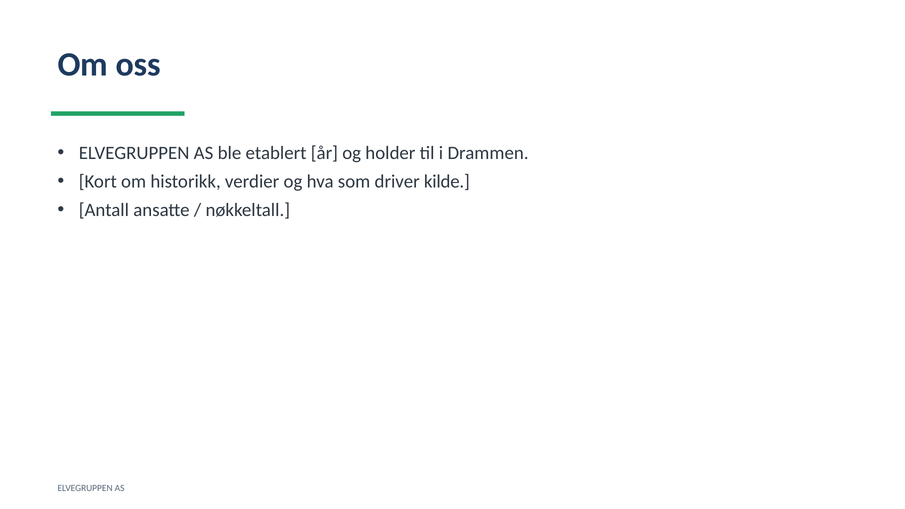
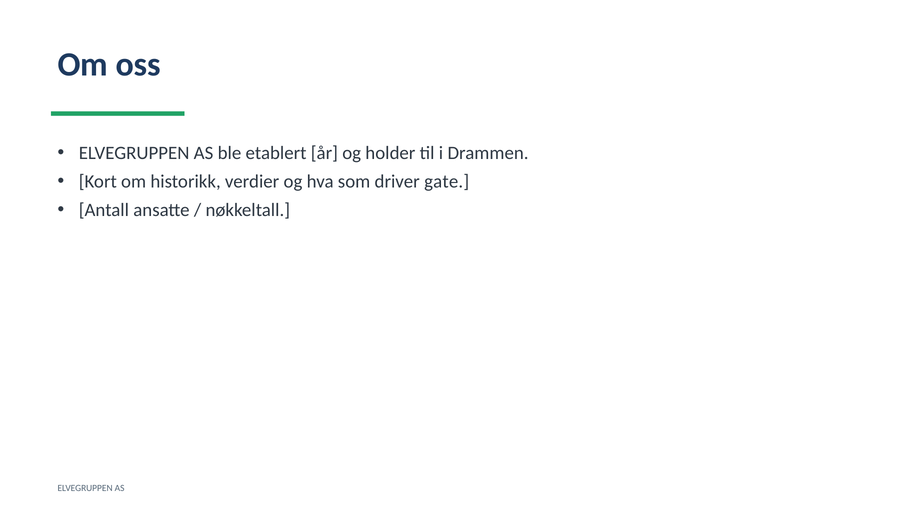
kilde: kilde -> gate (447, 182)
